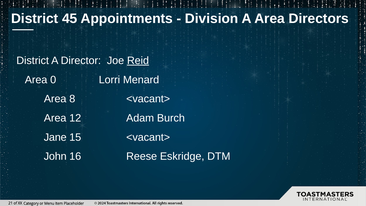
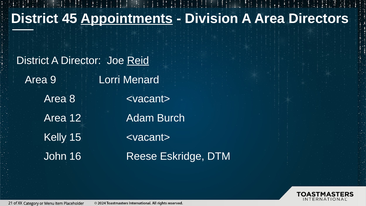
Appointments underline: none -> present (127, 19)
0: 0 -> 9 (53, 80)
Jane: Jane -> Kelly (55, 137)
